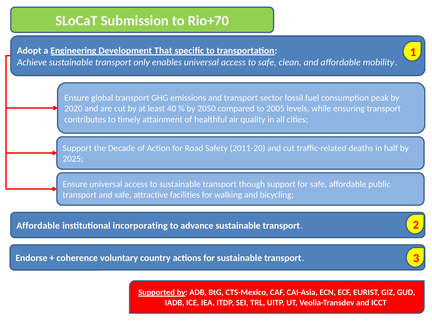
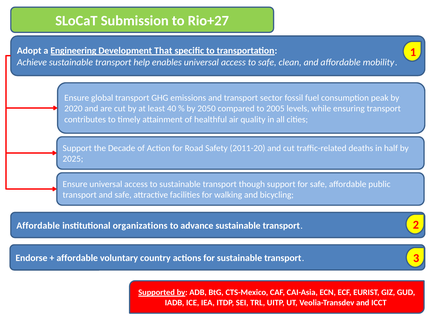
Rio+70: Rio+70 -> Rio+27 (208, 21)
only: only -> help (142, 62)
incorporating: incorporating -> organizations (140, 226)
coherence: coherence -> affordable (77, 258)
